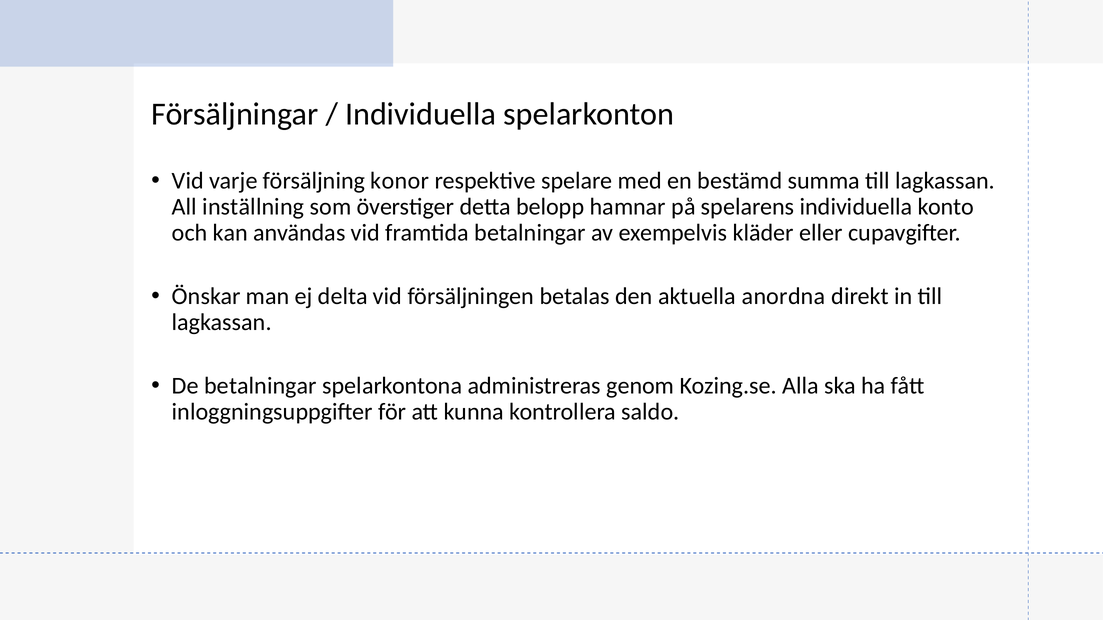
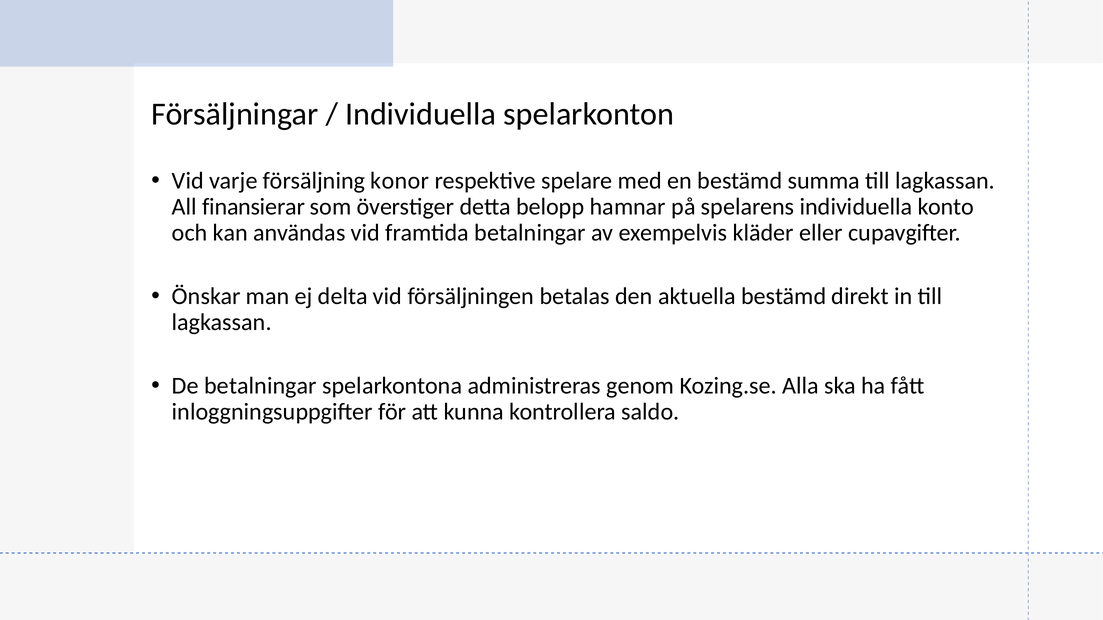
inställning: inställning -> finansierar (254, 207)
aktuella anordna: anordna -> bestämd (784, 297)
